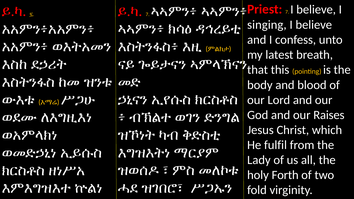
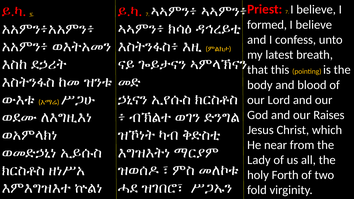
singing: singing -> formed (267, 25)
fulfil: fulfil -> near (276, 145)
